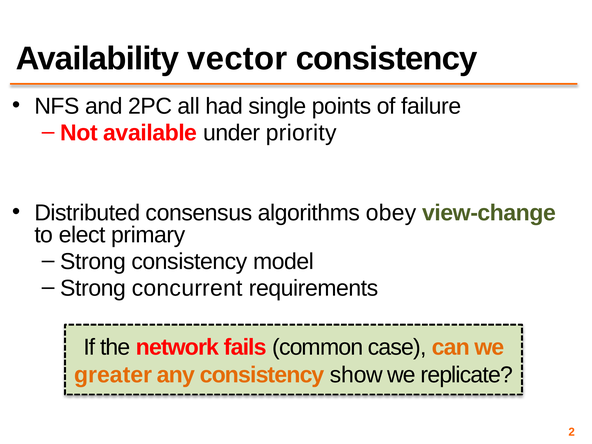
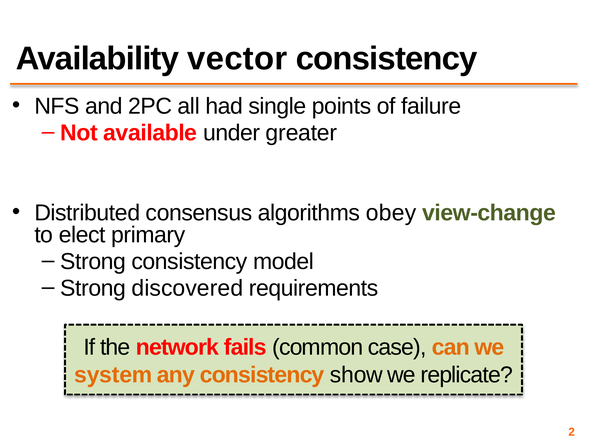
priority: priority -> greater (301, 133)
concurrent: concurrent -> discovered (187, 288)
greater: greater -> system (113, 375)
